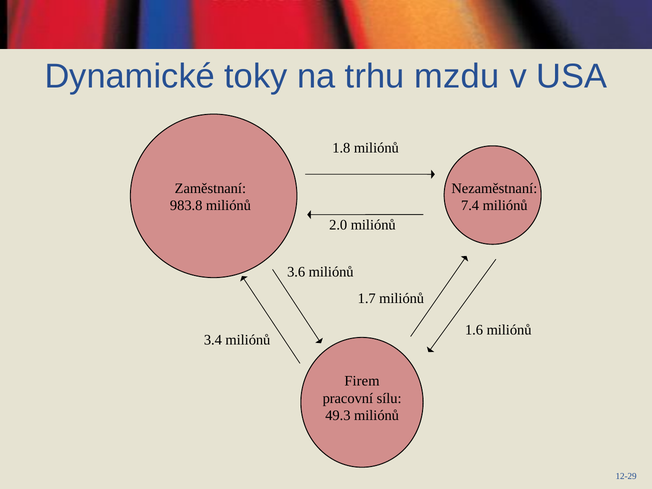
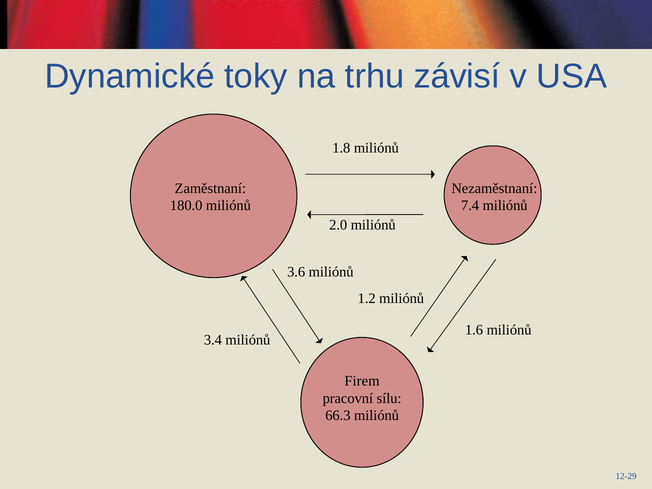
mzdu: mzdu -> závisí (457, 76)
983.8: 983.8 -> 180.0 (186, 206)
1.7: 1.7 -> 1.2 (367, 299)
49.3: 49.3 -> 66.3 (338, 416)
